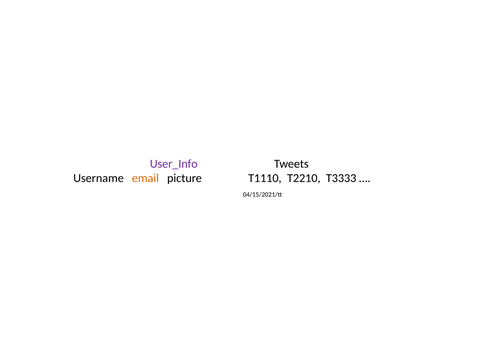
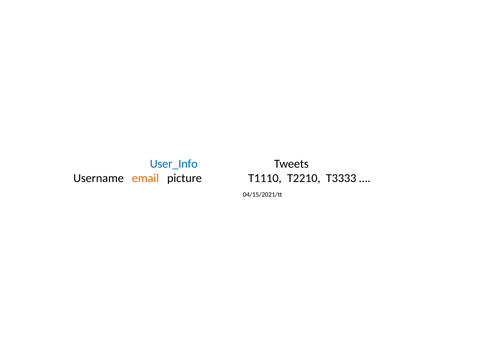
User_Info colour: purple -> blue (174, 164)
